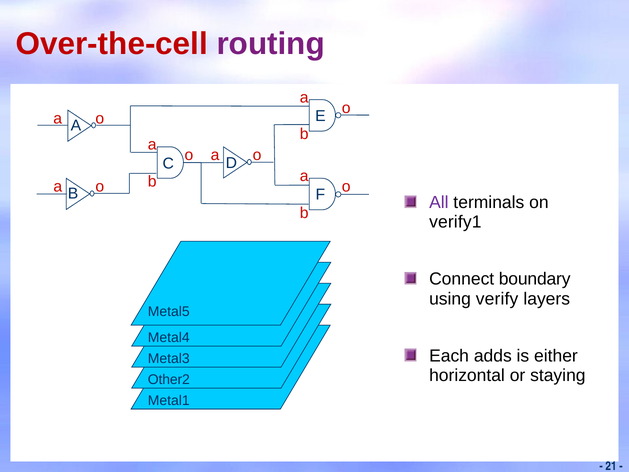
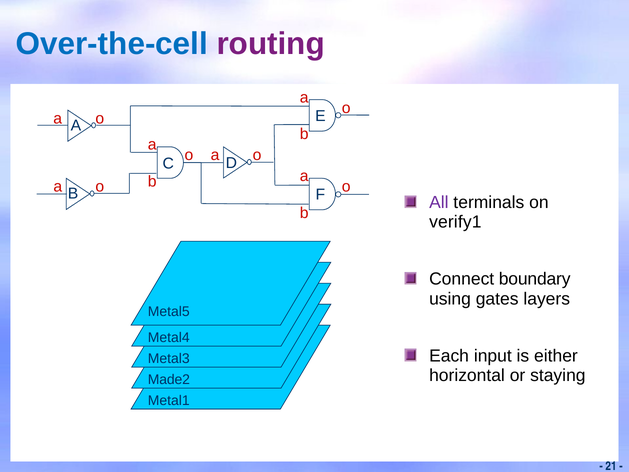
Over-the-cell colour: red -> blue (112, 44)
verify: verify -> gates (497, 299)
adds: adds -> input (493, 356)
Other2: Other2 -> Made2 (169, 379)
